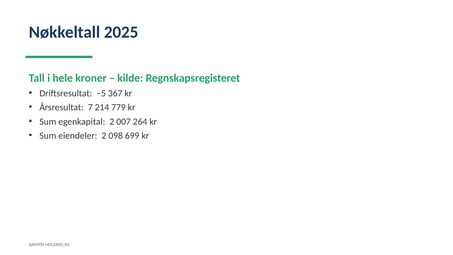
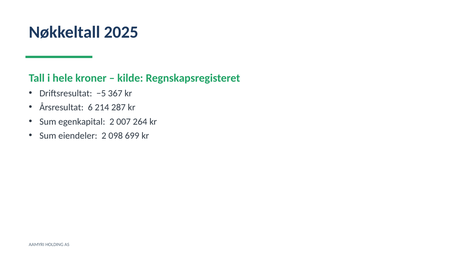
7: 7 -> 6 (90, 107)
779: 779 -> 287 (118, 107)
